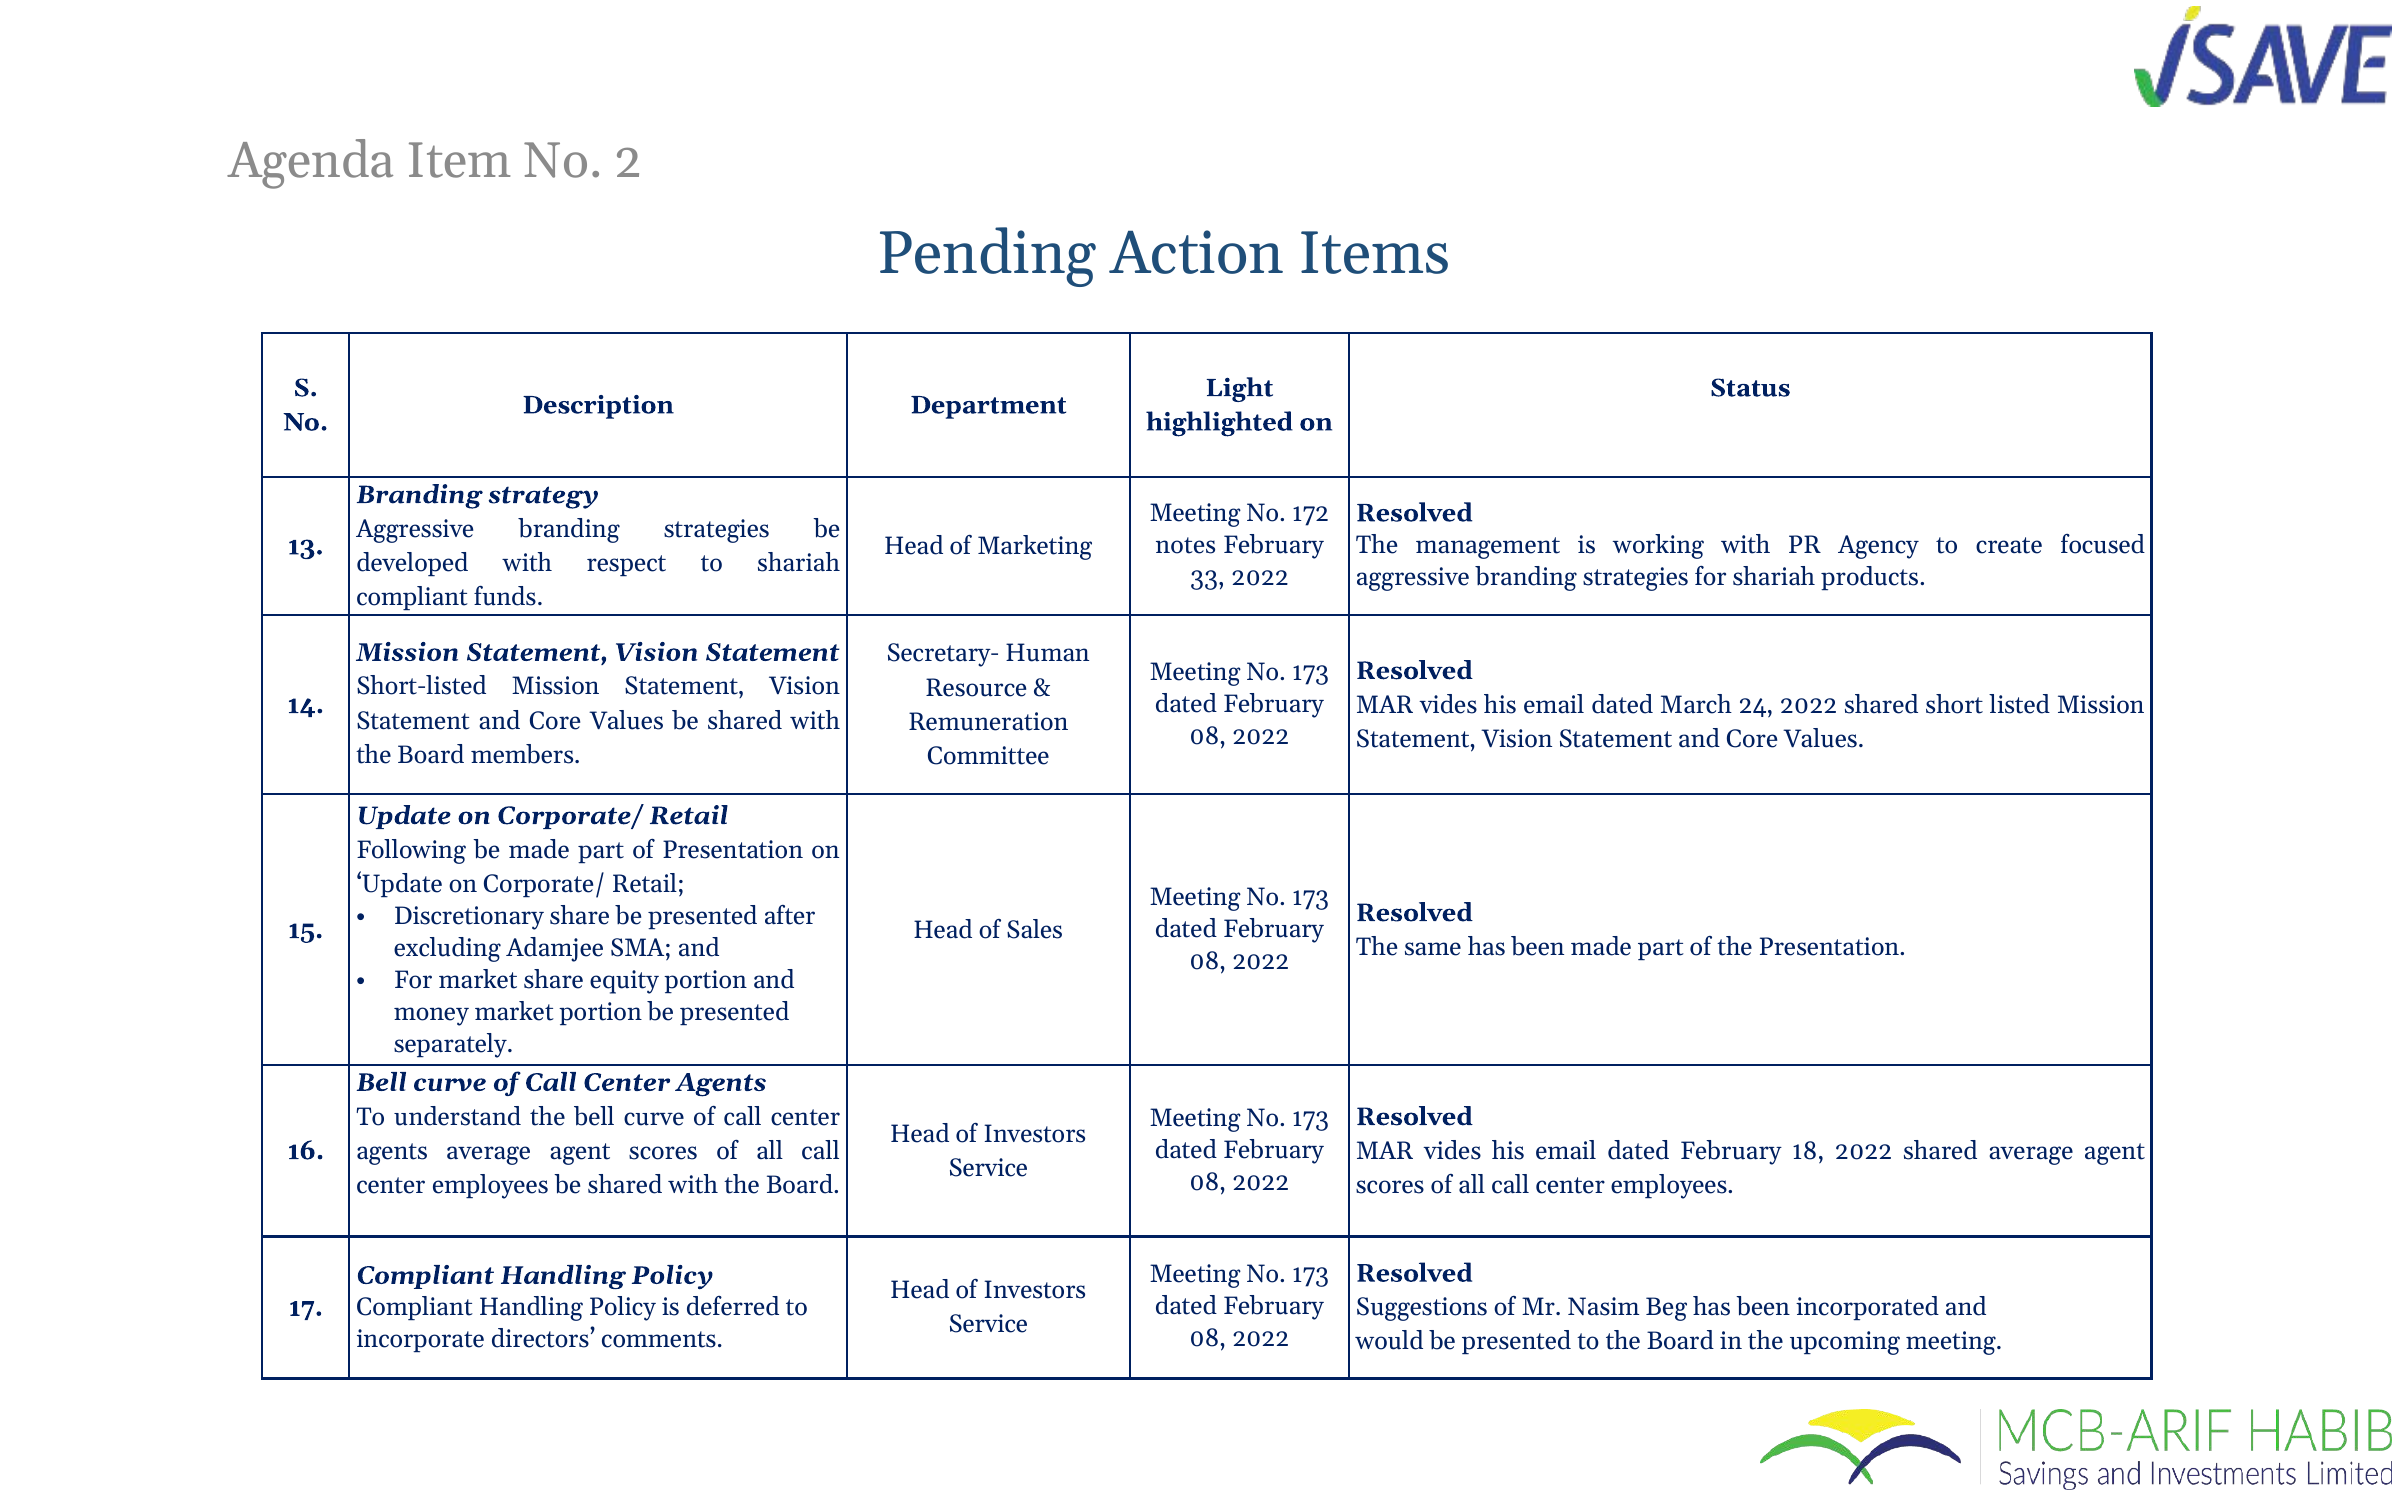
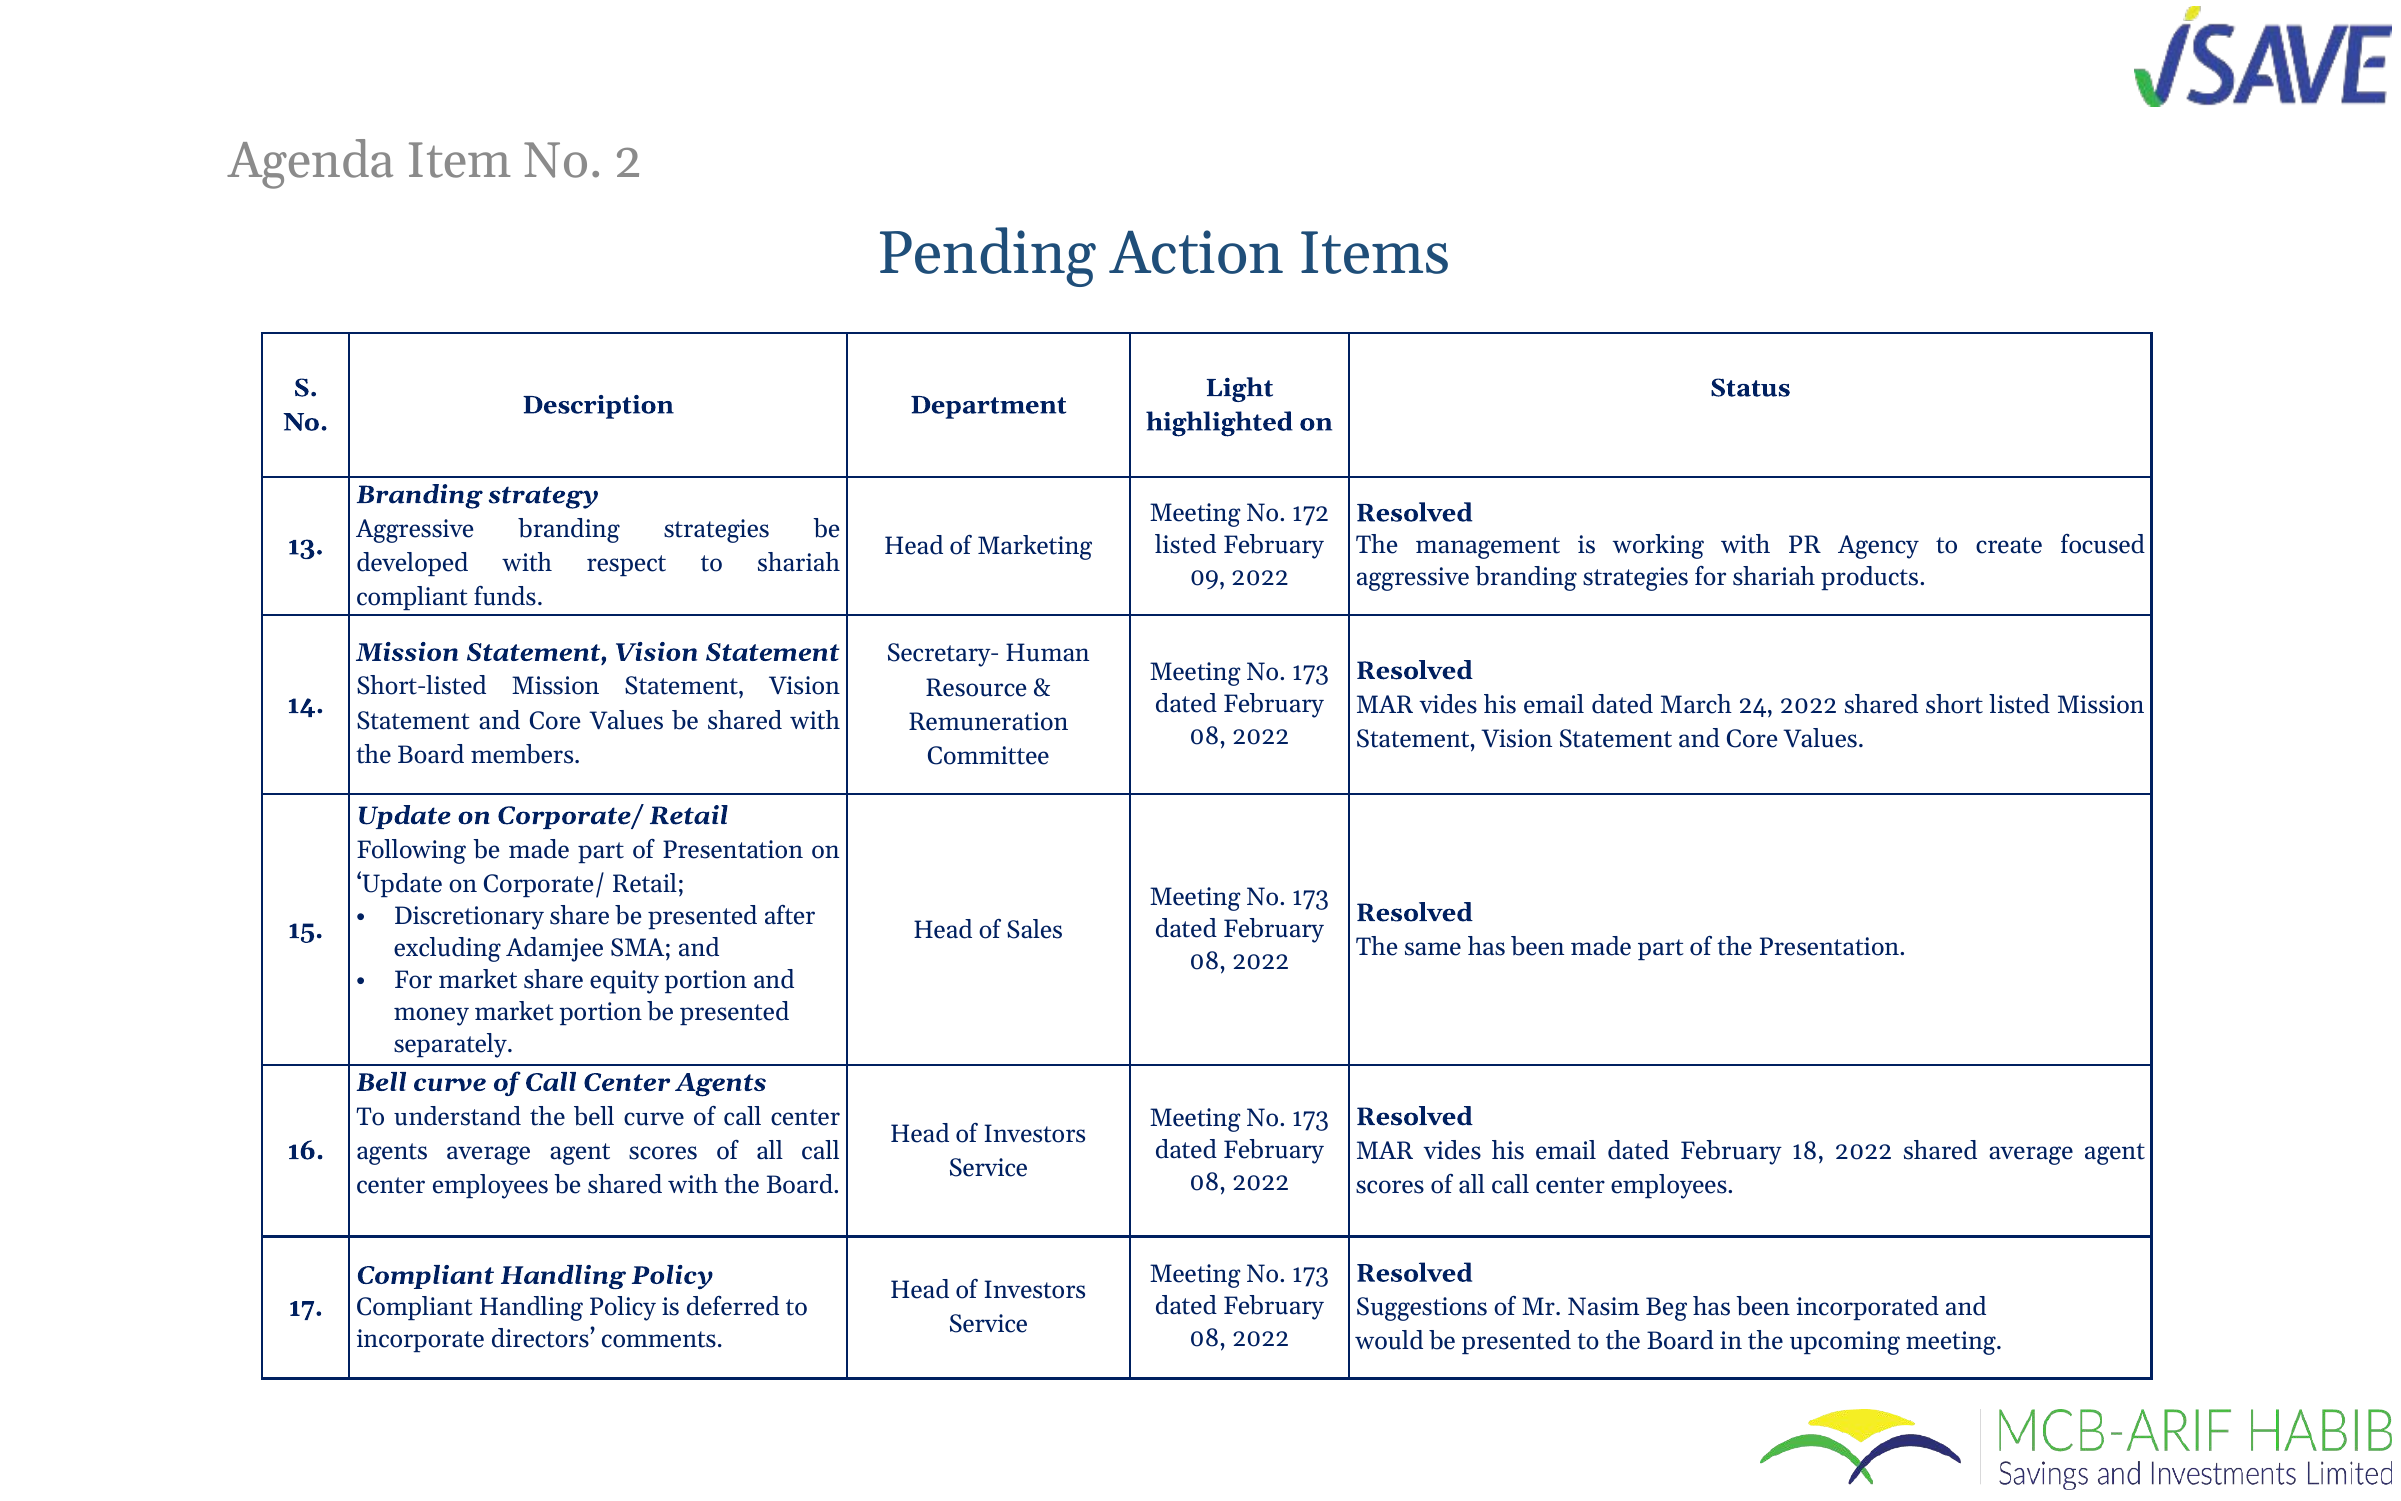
notes: notes -> listed (1186, 545)
33: 33 -> 09 (1208, 577)
